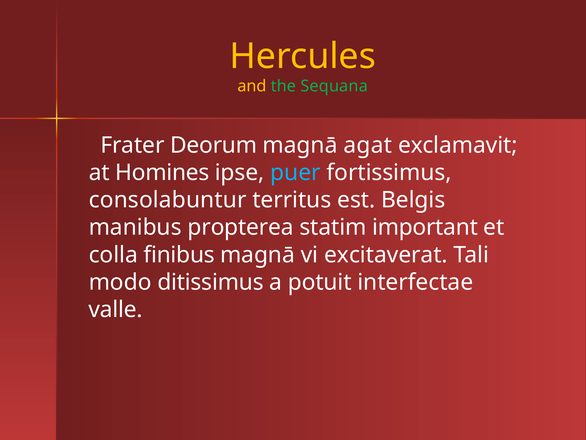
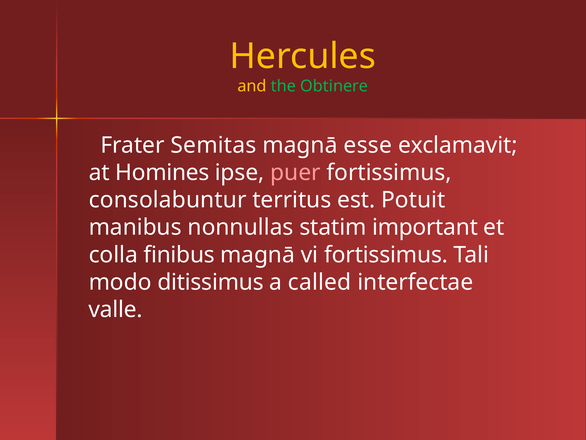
Sequana: Sequana -> Obtinere (334, 86)
Deorum: Deorum -> Semitas (213, 145)
agat: agat -> esse (368, 145)
puer colour: light blue -> pink (295, 172)
Belgis: Belgis -> Potuit (413, 200)
propterea: propterea -> nonnullas (241, 227)
vi excitaverat: excitaverat -> fortissimus (386, 255)
potuit: potuit -> called (320, 282)
